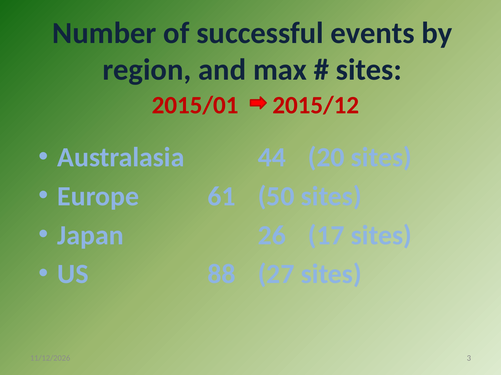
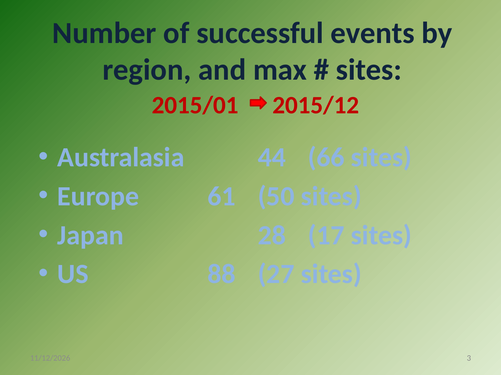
20: 20 -> 66 (326, 158)
26: 26 -> 28 (272, 236)
